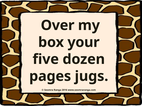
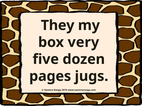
Over: Over -> They (58, 25)
your: your -> very (83, 42)
